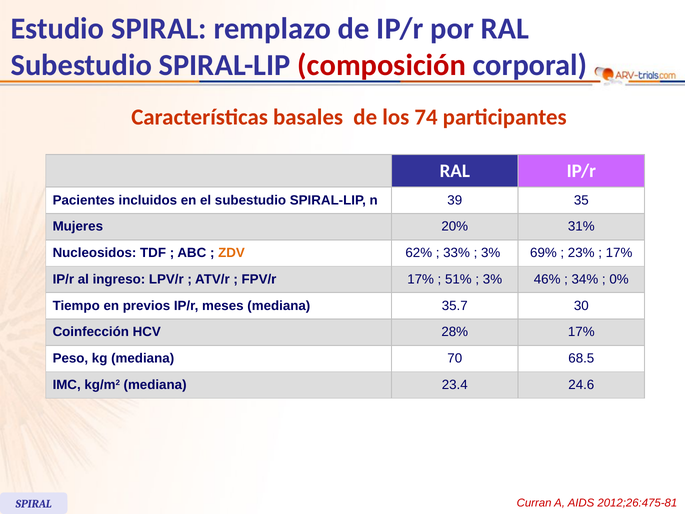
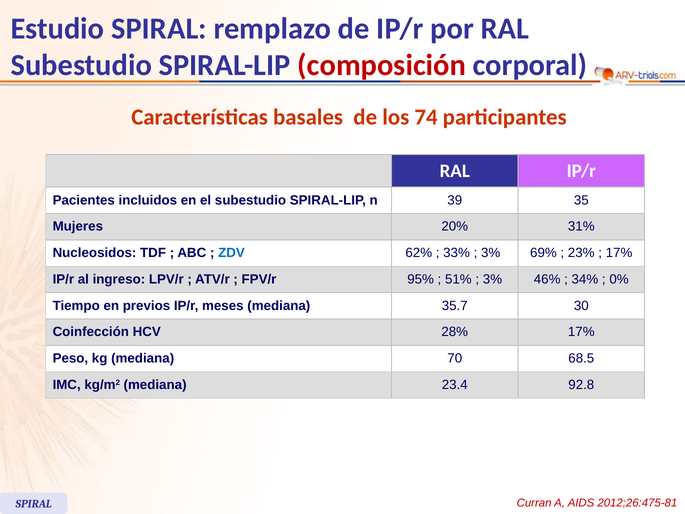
ZDV colour: orange -> blue (231, 253)
FPV/r 17%: 17% -> 95% (421, 279)
24.6: 24.6 -> 92.8 (581, 385)
